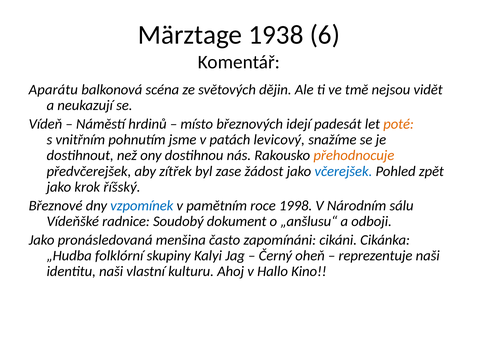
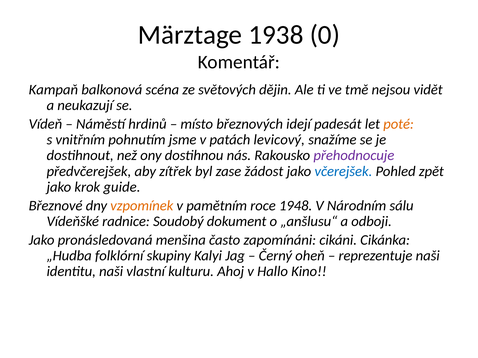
6: 6 -> 0 (325, 35)
Aparátu: Aparátu -> Kampaň (53, 90)
přehodnocuje colour: orange -> purple (354, 156)
říšský: říšský -> guide (122, 187)
vzpomínek colour: blue -> orange (142, 206)
1998: 1998 -> 1948 (296, 206)
